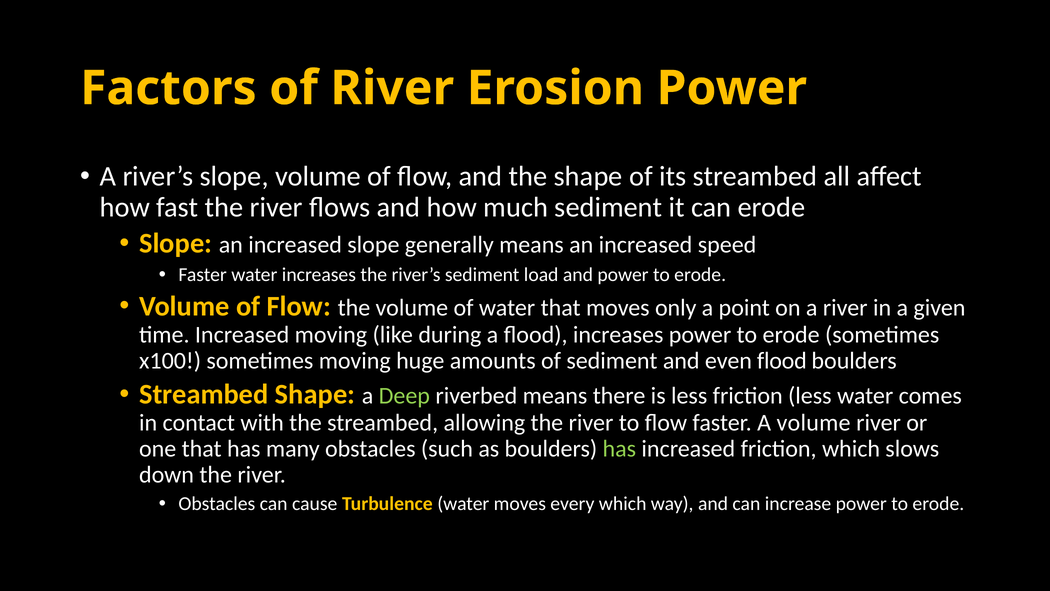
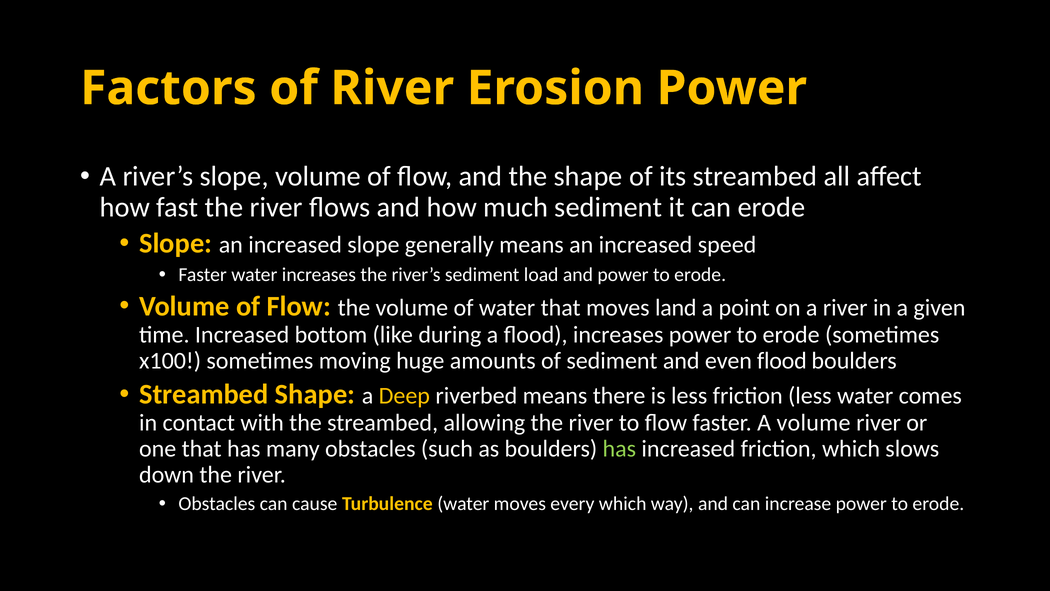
only: only -> land (676, 307)
Increased moving: moving -> bottom (331, 334)
Deep colour: light green -> yellow (404, 396)
